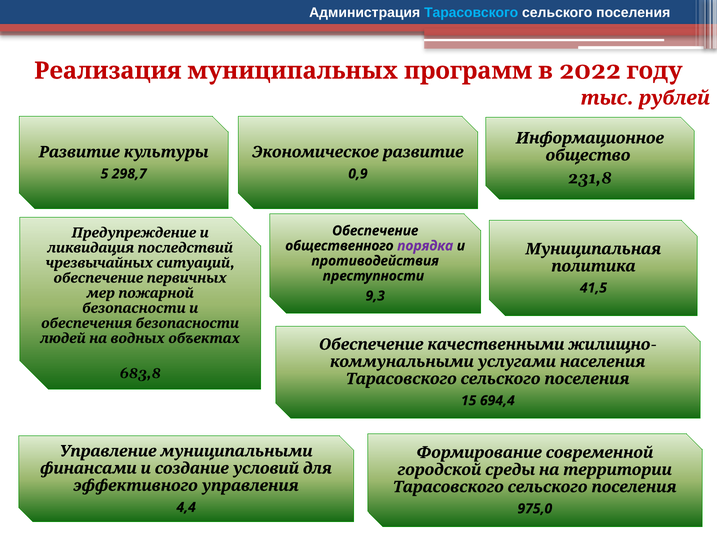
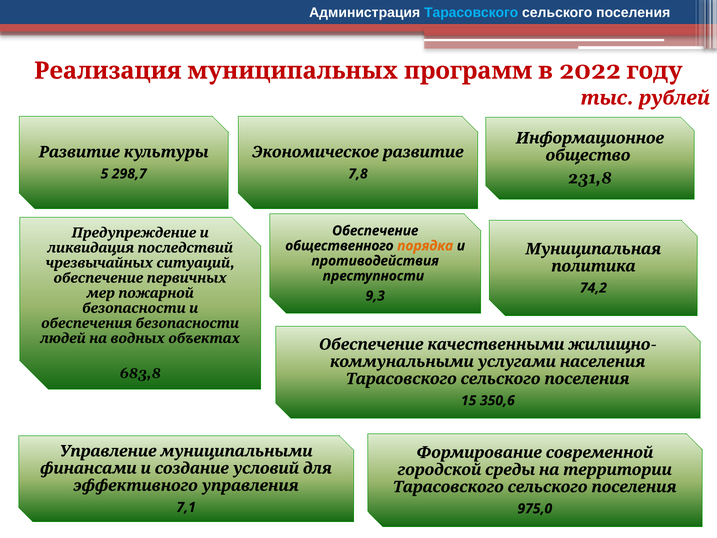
0,9: 0,9 -> 7,8 (358, 174)
порядка colour: purple -> orange (425, 246)
41,5: 41,5 -> 74,2 (593, 288)
694,4: 694,4 -> 350,6 (497, 400)
4,4: 4,4 -> 7,1 (186, 507)
